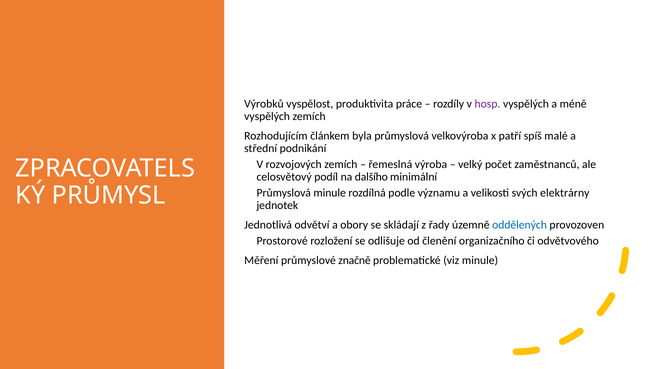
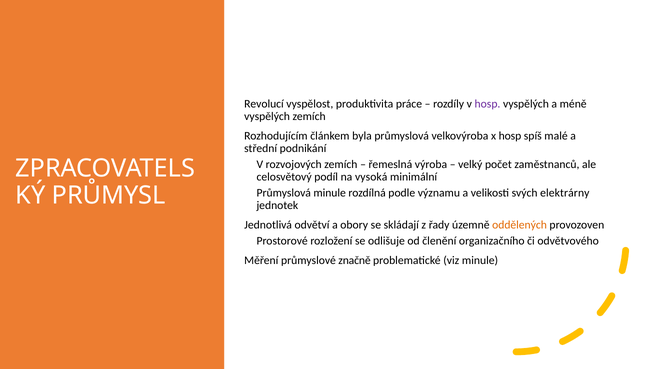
Výrobků: Výrobků -> Revolucí (264, 104)
x patří: patří -> hosp (510, 136)
dalšího: dalšího -> vysoká (371, 177)
oddělených colour: blue -> orange (520, 225)
